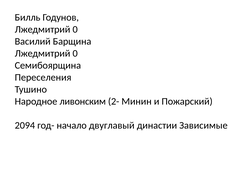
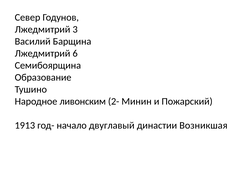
Билль: Билль -> Север (28, 18)
0: 0 -> 3 (75, 30)
0: 0 -> 6 (75, 54)
Переселения: Переселения -> Образование (43, 78)
2094: 2094 -> 1913 (25, 126)
Зависимые: Зависимые -> Возникшая (203, 126)
